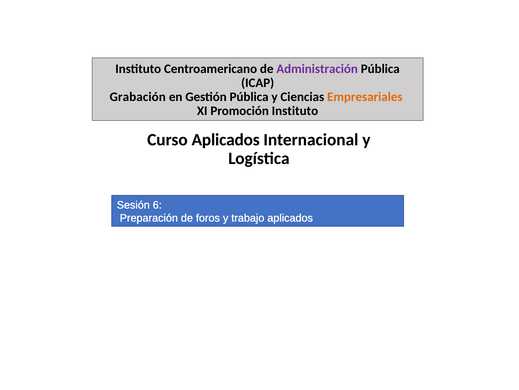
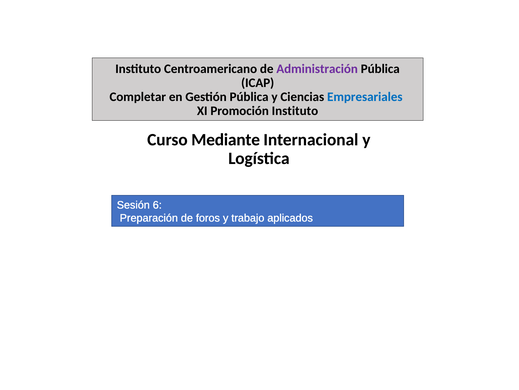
Grabación: Grabación -> Completar (138, 97)
Empresariales colour: orange -> blue (365, 97)
Curso Aplicados: Aplicados -> Mediante (226, 140)
